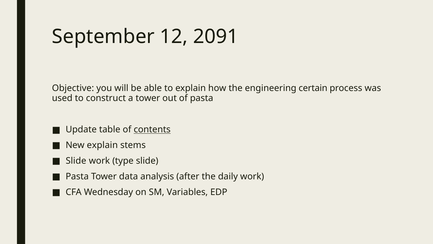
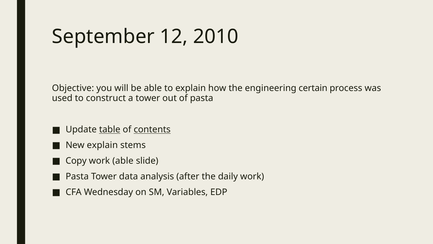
2091: 2091 -> 2010 (216, 36)
table underline: none -> present (110, 129)
Slide: Slide -> Copy (76, 161)
work type: type -> able (123, 161)
